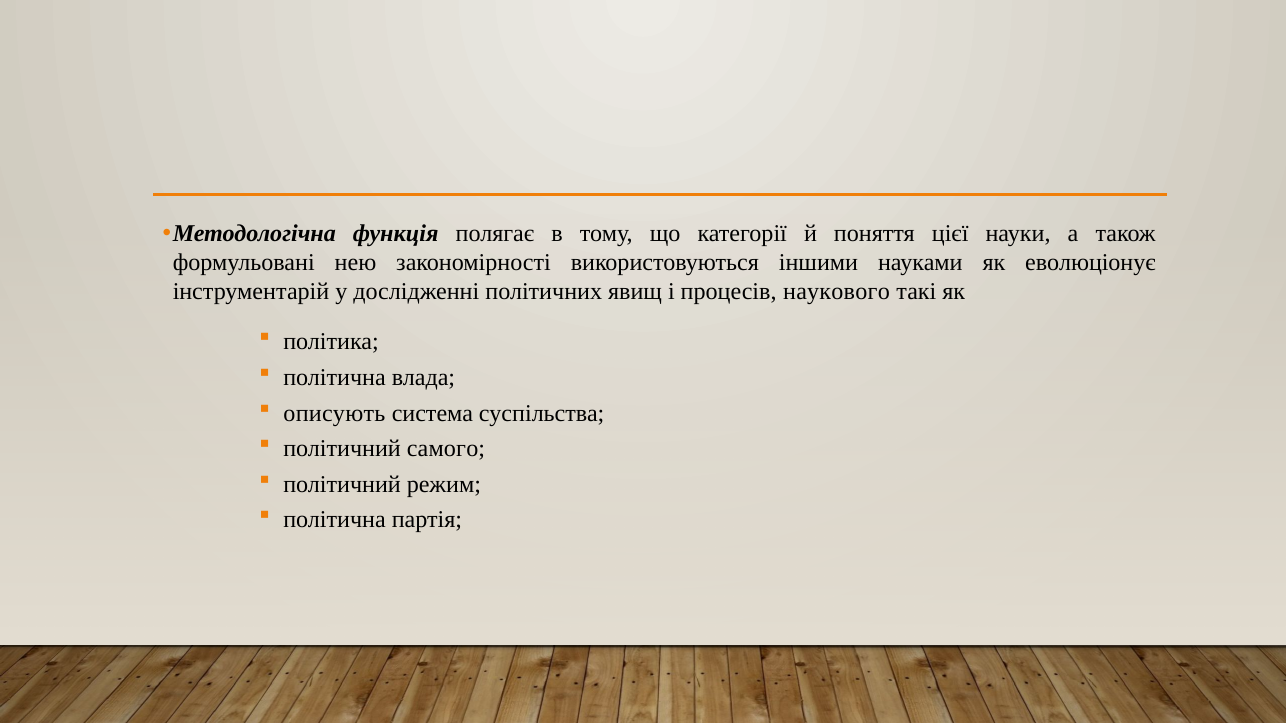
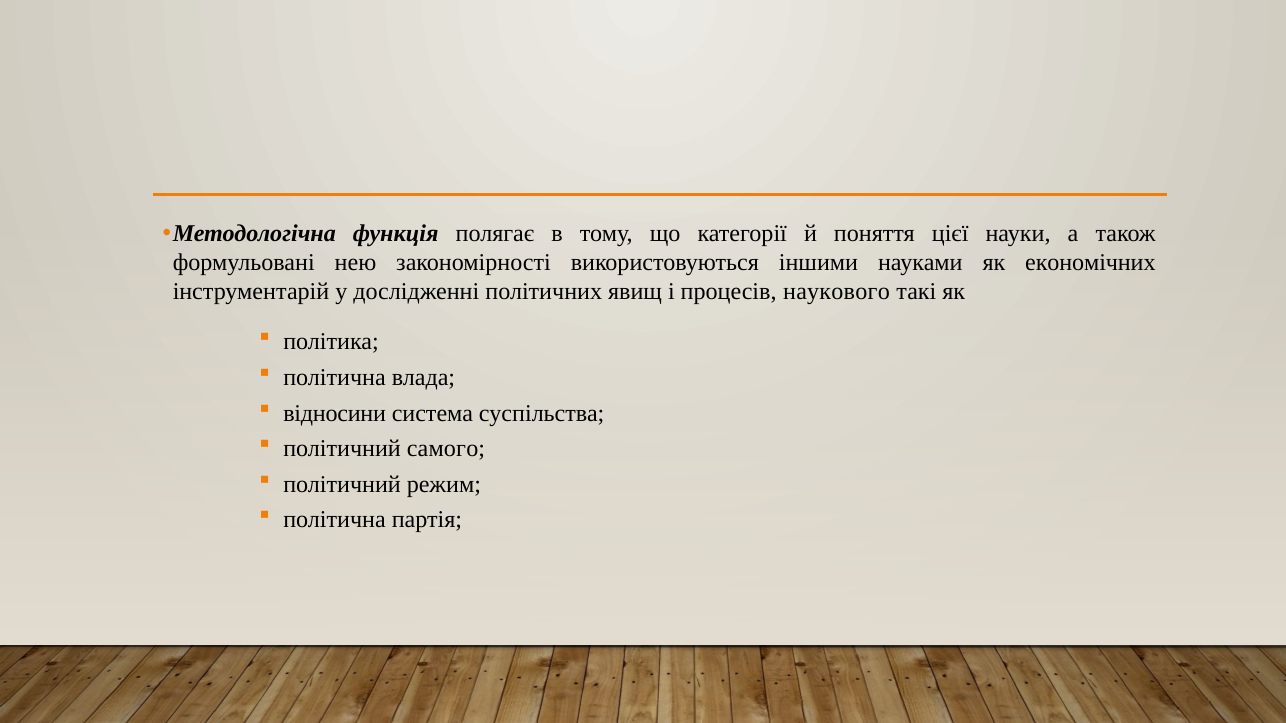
еволюціонує: еволюціонує -> економічних (1090, 263)
описують: описують -> відносини (335, 413)
